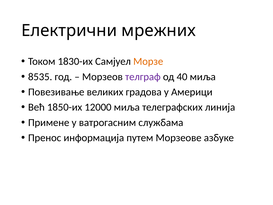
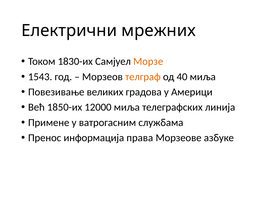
8535: 8535 -> 1543 (40, 77)
телграф colour: purple -> orange (143, 77)
путем: путем -> права (140, 138)
